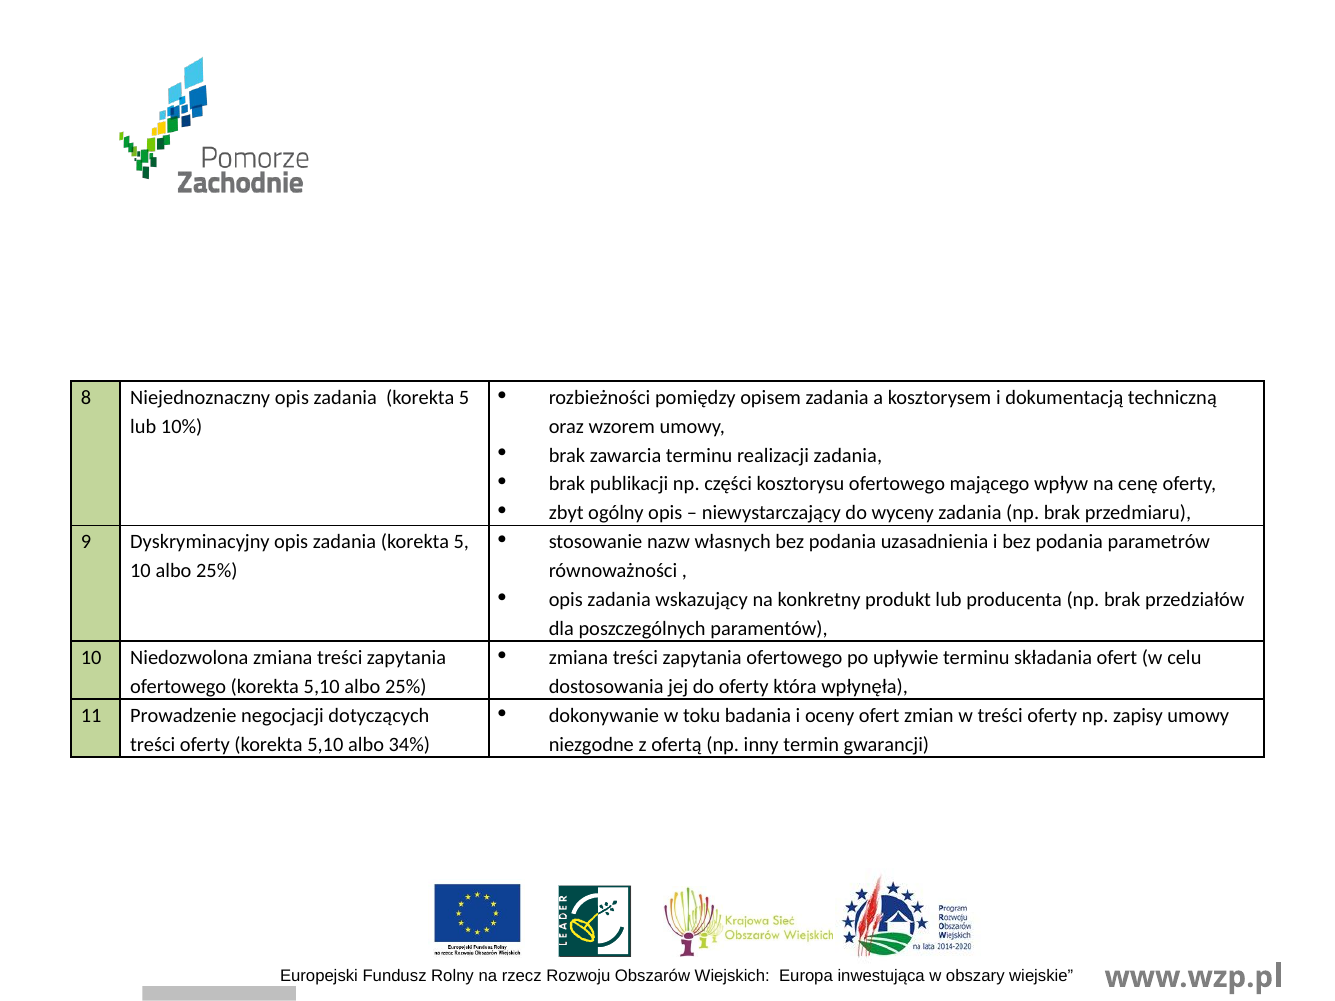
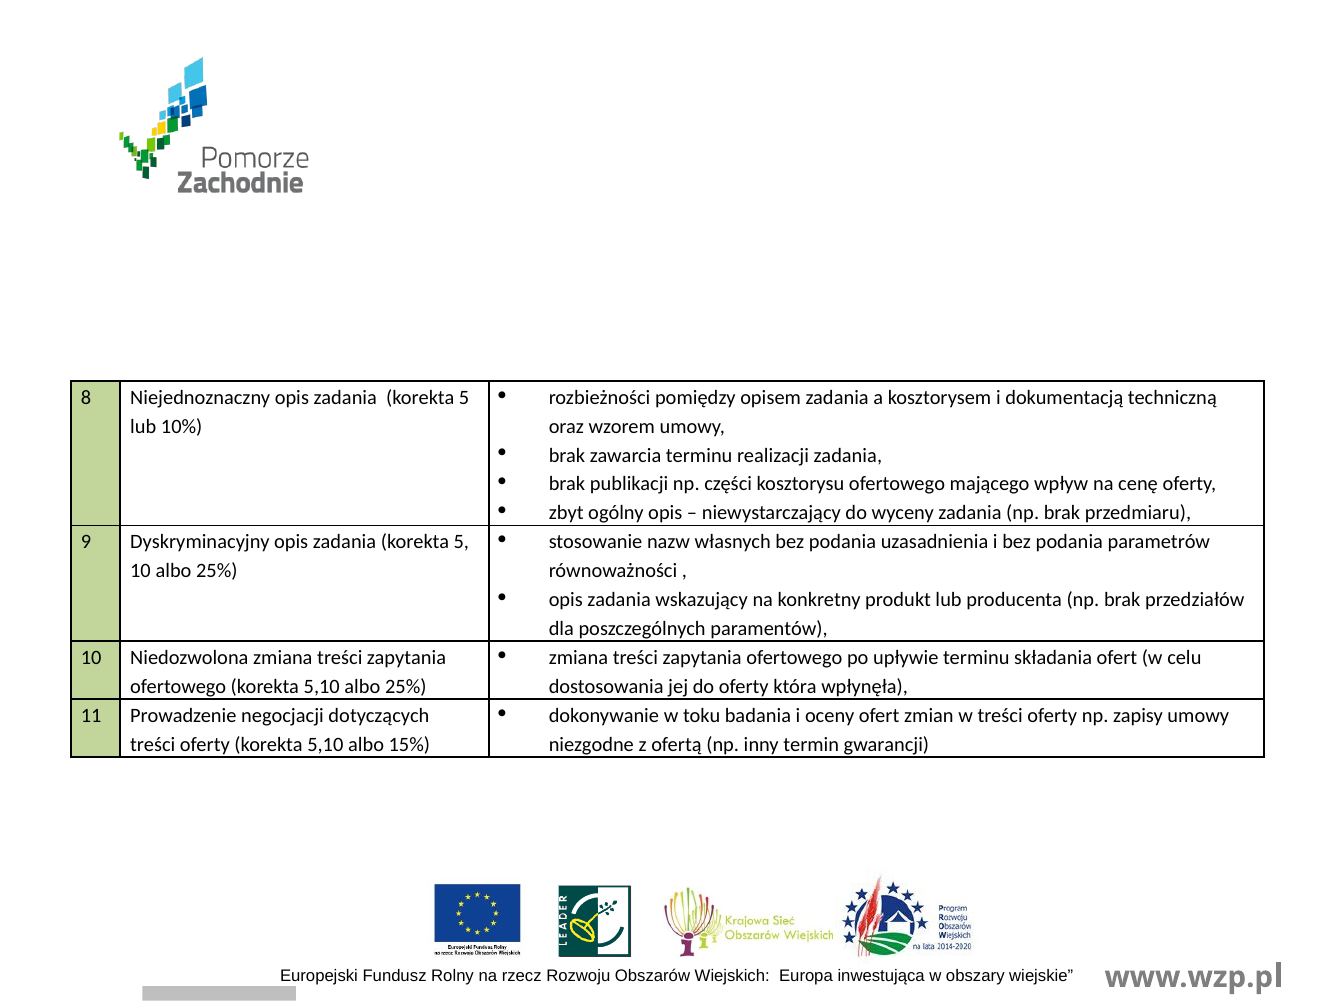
34%: 34% -> 15% (409, 745)
